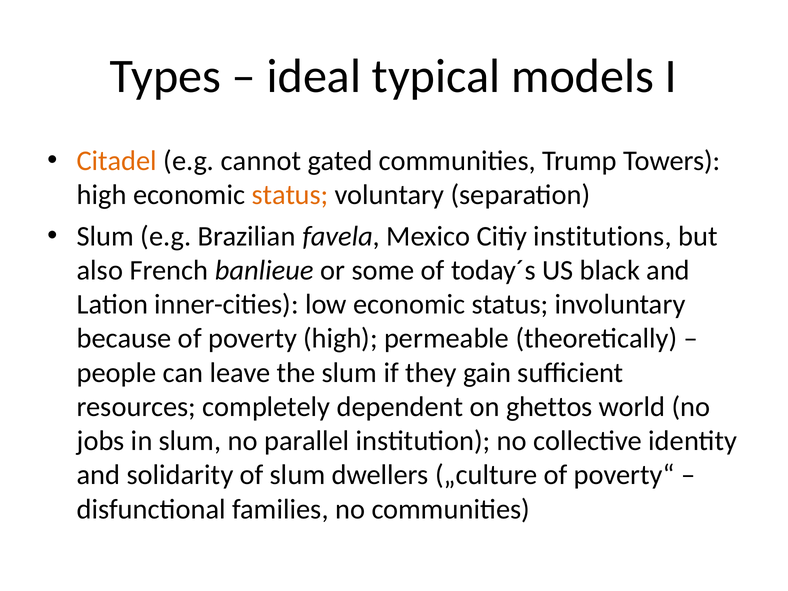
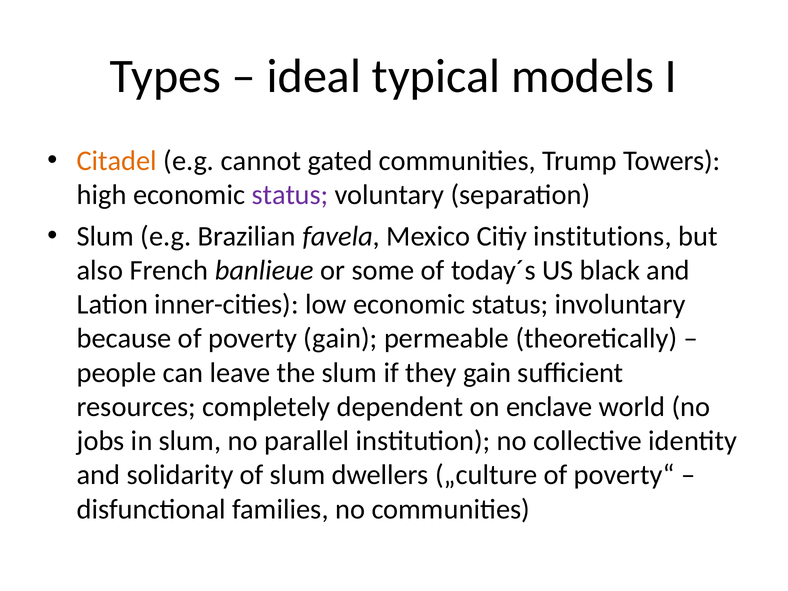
status colour: orange -> purple (290, 195)
poverty high: high -> gain (340, 339)
ghettos: ghettos -> enclave (549, 407)
